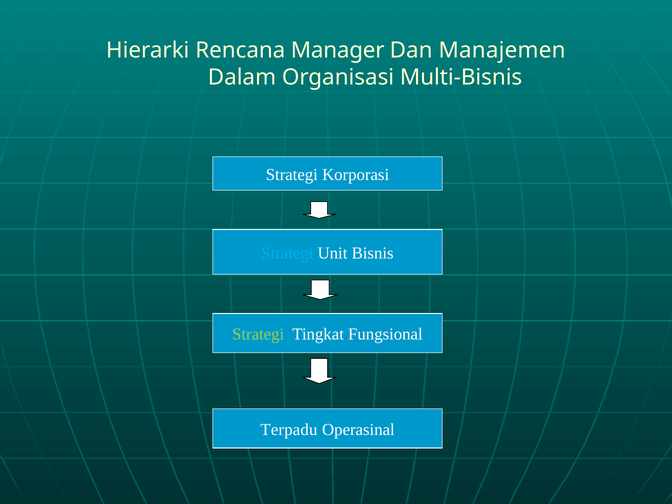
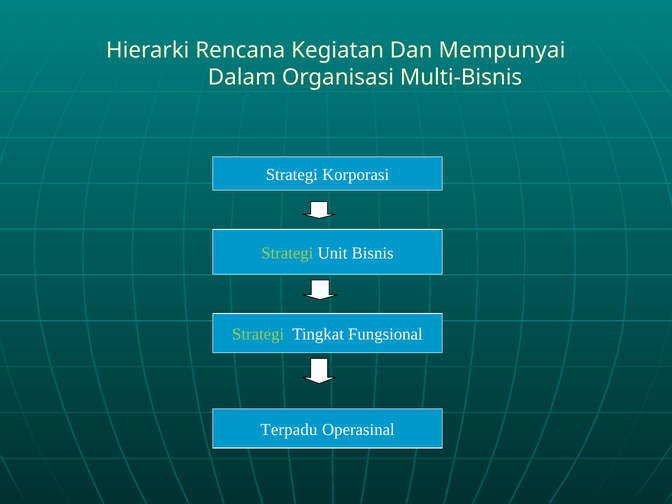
Manager: Manager -> Kegiatan (338, 50)
Manajemen: Manajemen -> Mempunyai (502, 50)
Strategi colour: light blue -> light green (287, 253)
